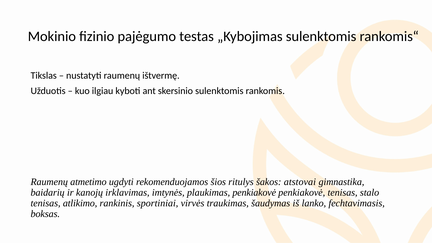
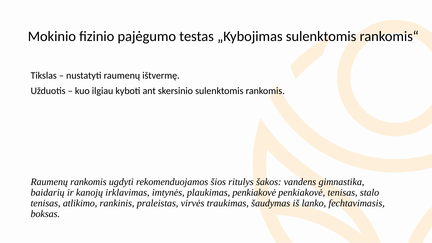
Raumenų atmetimo: atmetimo -> rankomis (88, 182)
atstovai: atstovai -> vandens (300, 182)
sportiniai: sportiniai -> praleistas (158, 203)
